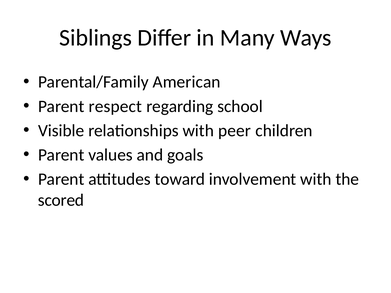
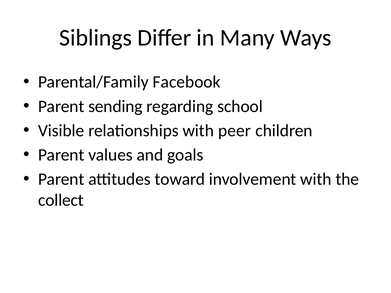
American: American -> Facebook (187, 82)
respect: respect -> sending (115, 106)
scored: scored -> collect (61, 200)
